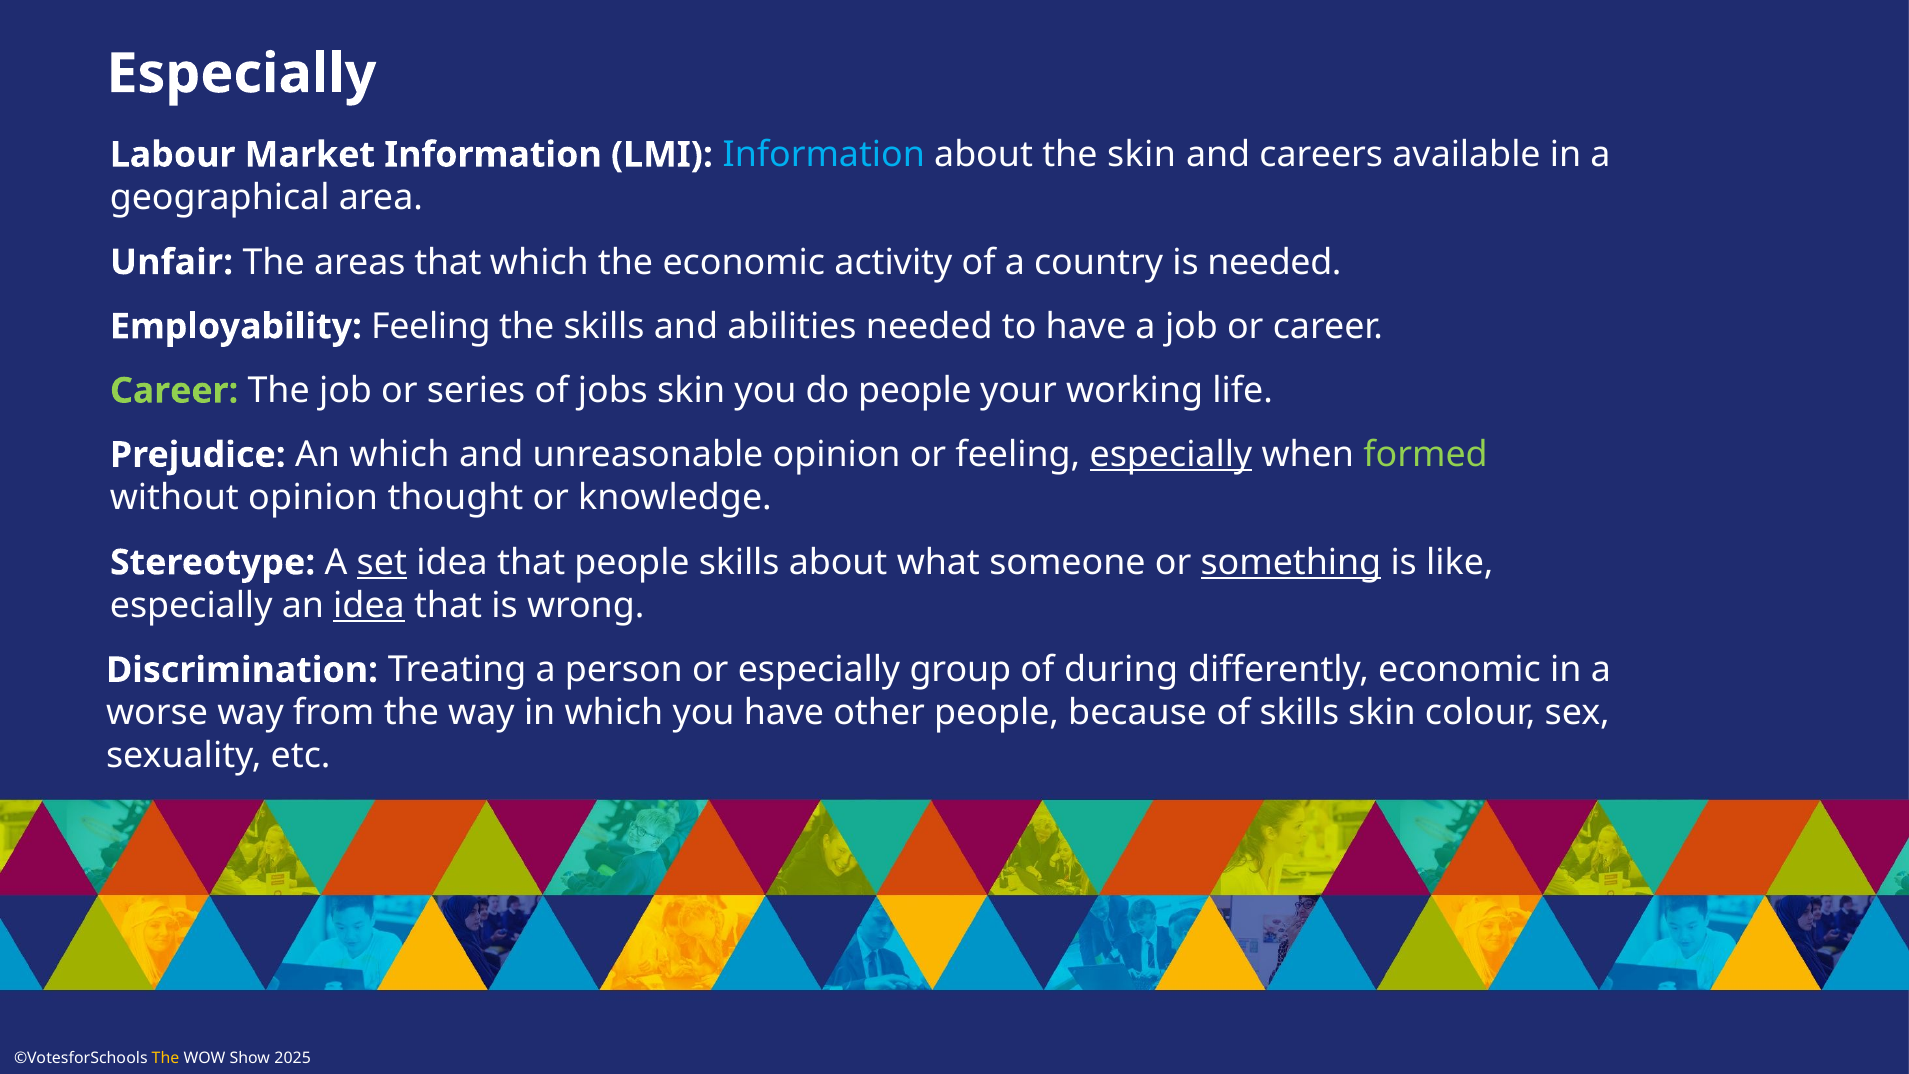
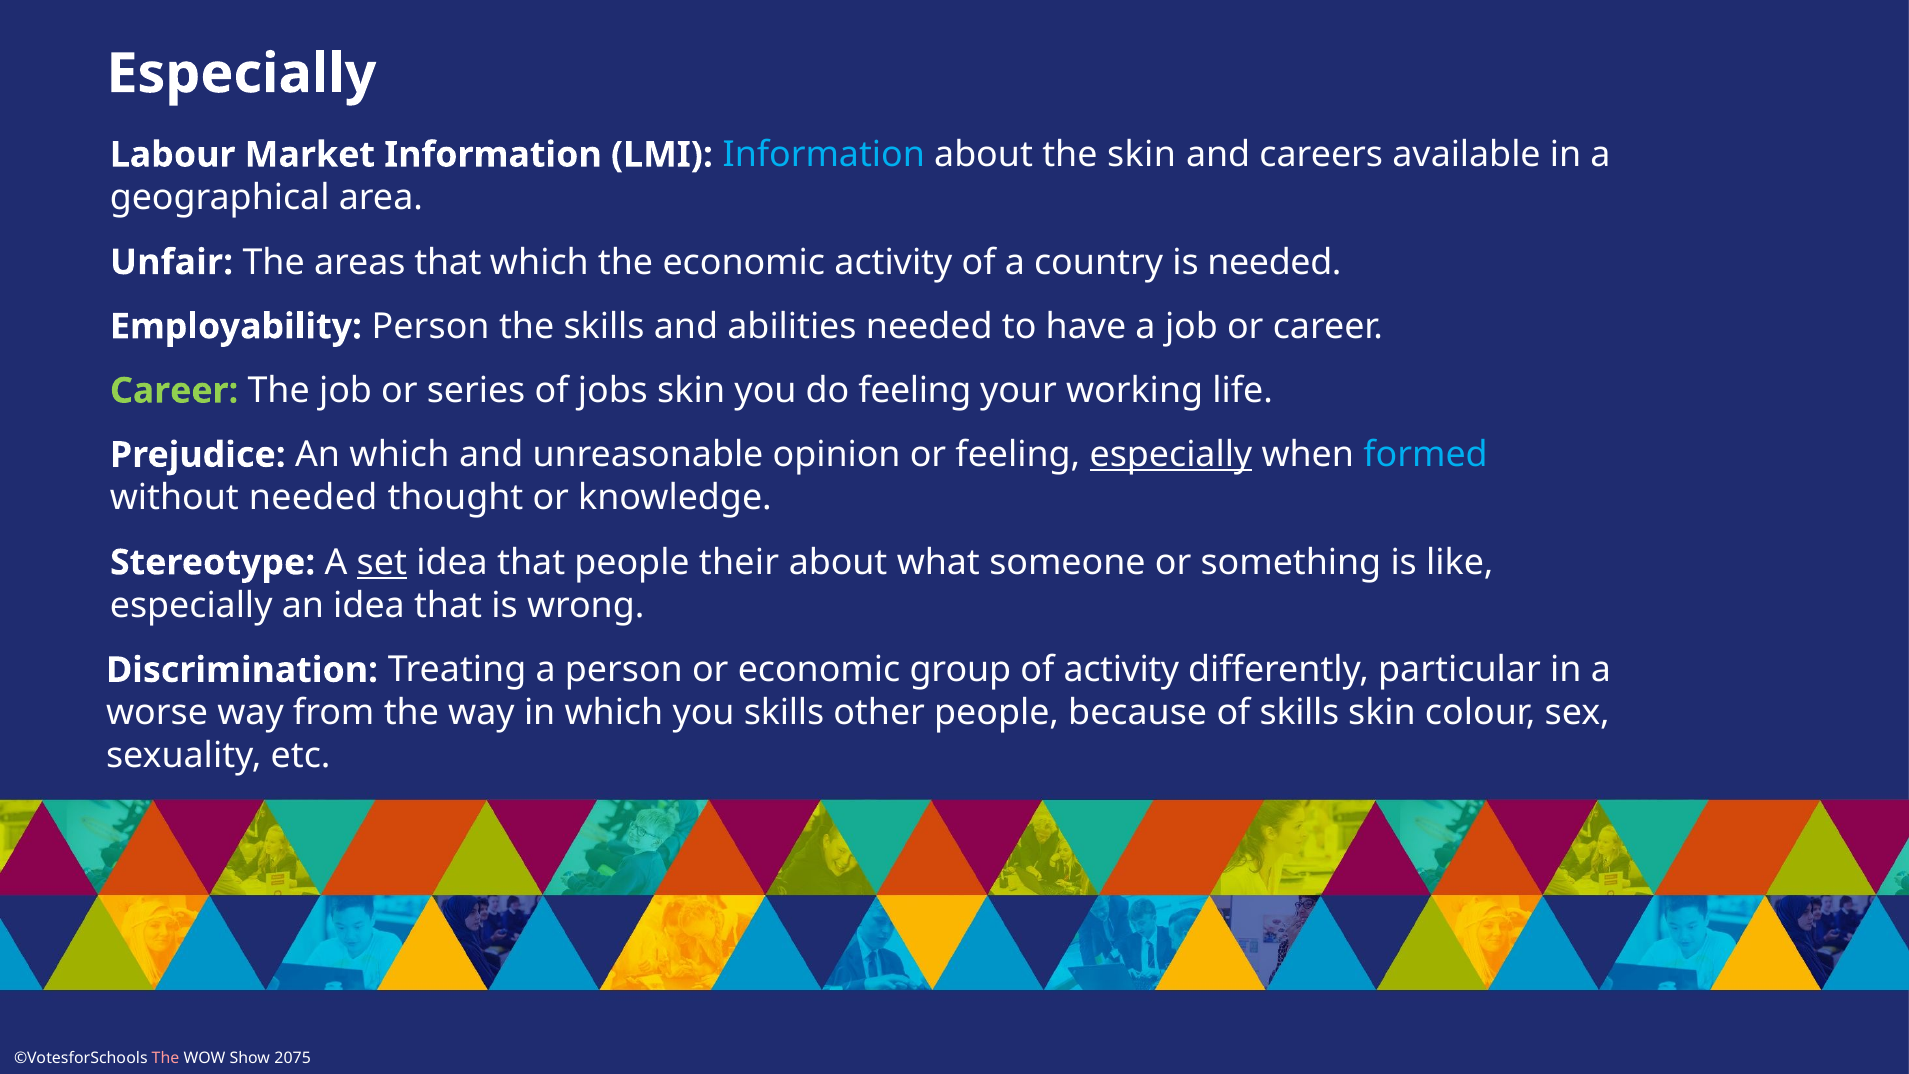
Employability Feeling: Feeling -> Person (431, 327)
do people: people -> feeling (915, 391)
formed colour: light green -> light blue (1426, 455)
without opinion: opinion -> needed (313, 498)
people skills: skills -> their (739, 562)
something underline: present -> none (1291, 562)
idea underline: present -> none (369, 605)
or especially: especially -> economic (819, 670)
of during: during -> activity (1121, 670)
differently economic: economic -> particular (1460, 670)
you have: have -> skills (784, 713)
The colour: yellow -> pink (166, 1058)
2025: 2025 -> 2075 (293, 1058)
